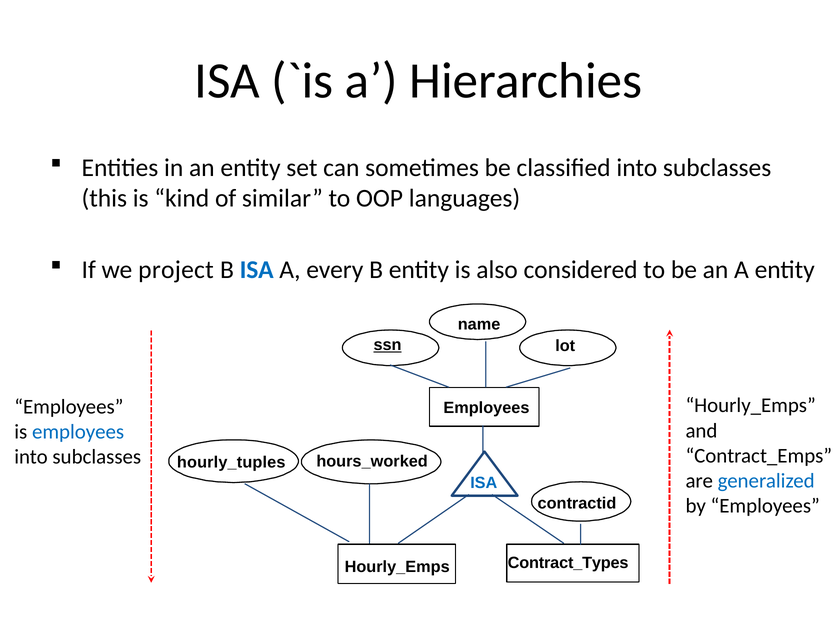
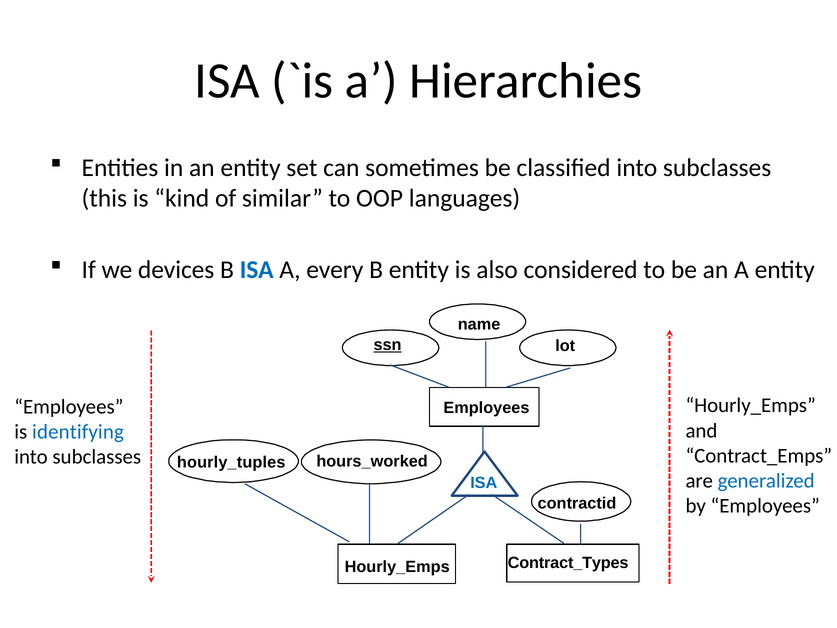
project: project -> devices (176, 270)
is employees: employees -> identifying (78, 432)
